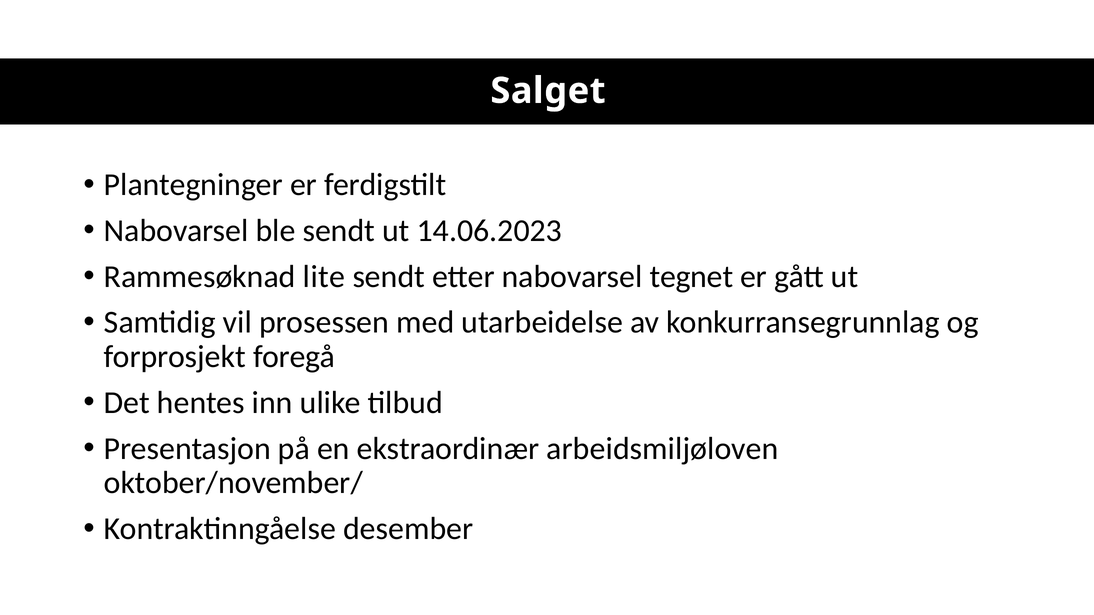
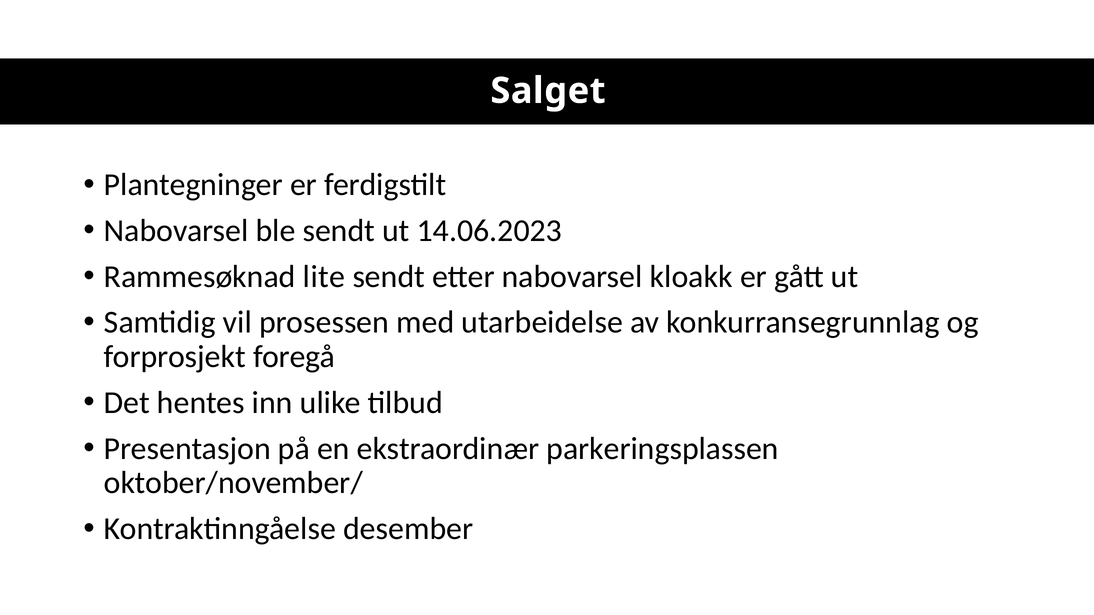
tegnet: tegnet -> kloakk (691, 277)
arbeidsmiljøloven: arbeidsmiljøloven -> parkeringsplassen (663, 449)
